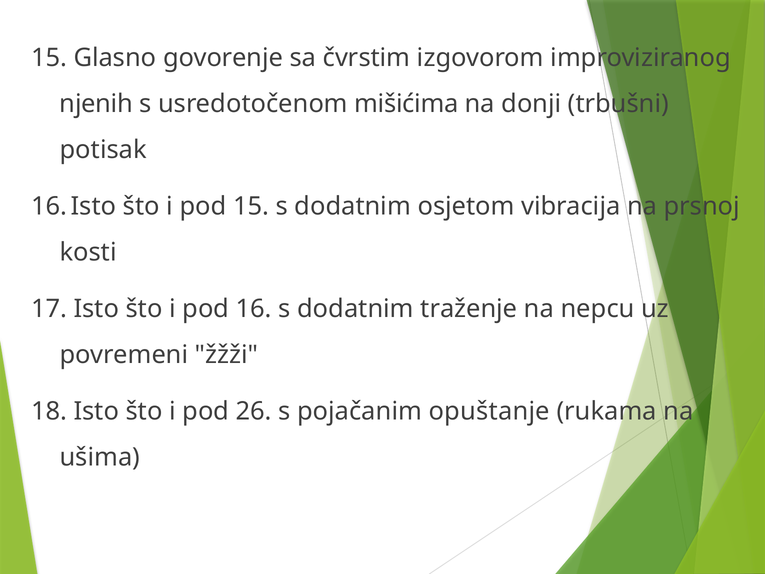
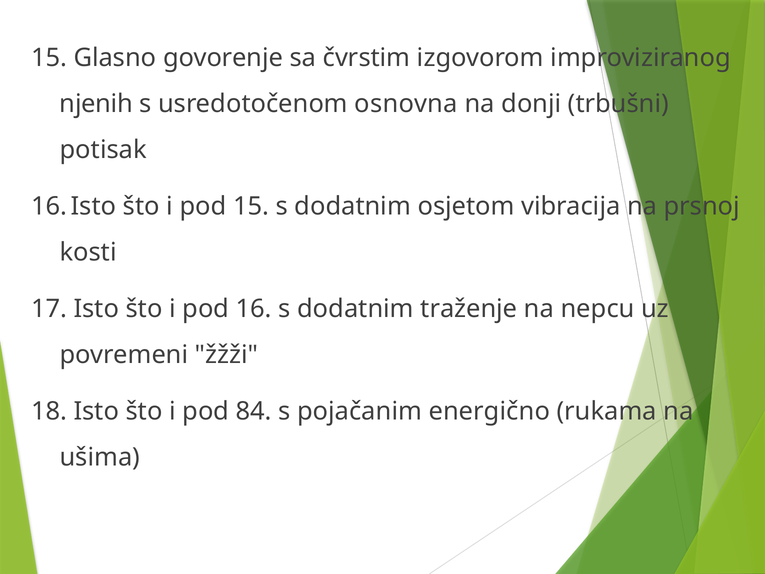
mišićima: mišićima -> osnovna (406, 104)
26: 26 -> 84 (254, 411)
opuštanje: opuštanje -> energično (489, 411)
